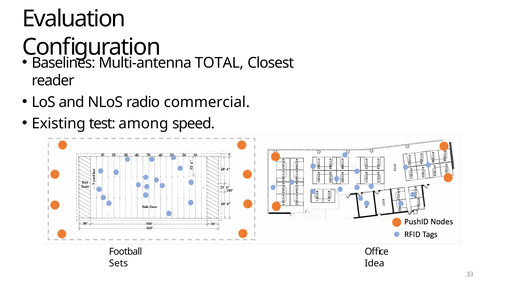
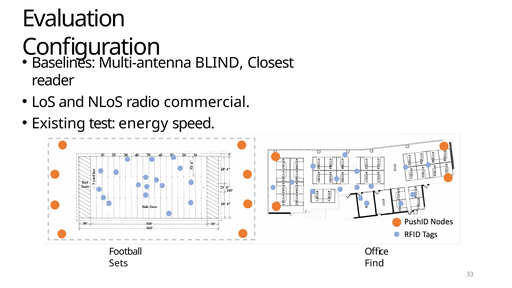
TOTAL: TOTAL -> BLIND (219, 63)
among: among -> energy (143, 123)
Idea: Idea -> Find (374, 263)
